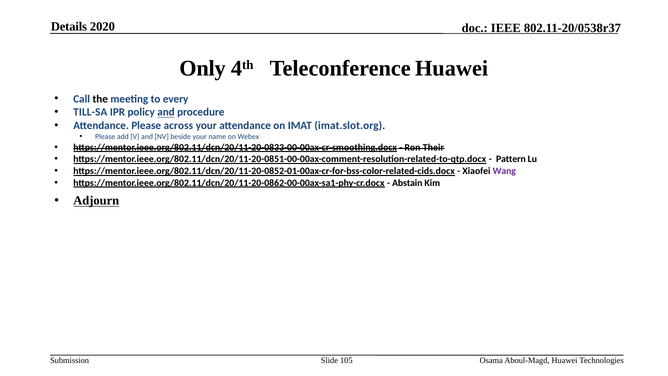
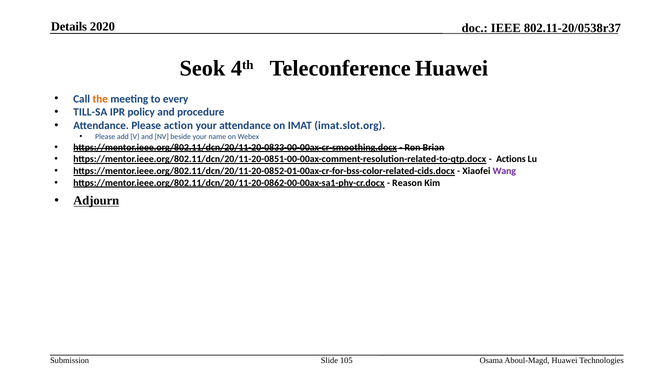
Only: Only -> Seok (202, 68)
the colour: black -> orange (100, 99)
and underline: present -> none (166, 112)
across: across -> action (178, 126)
Their: Their -> Brian (433, 147)
Pattern: Pattern -> Actions (511, 159)
Abstain: Abstain -> Reason (407, 183)
